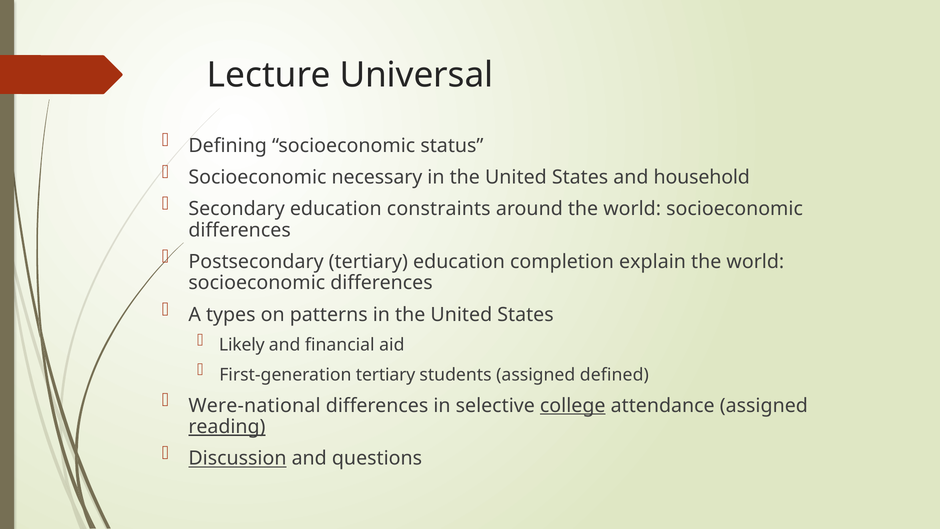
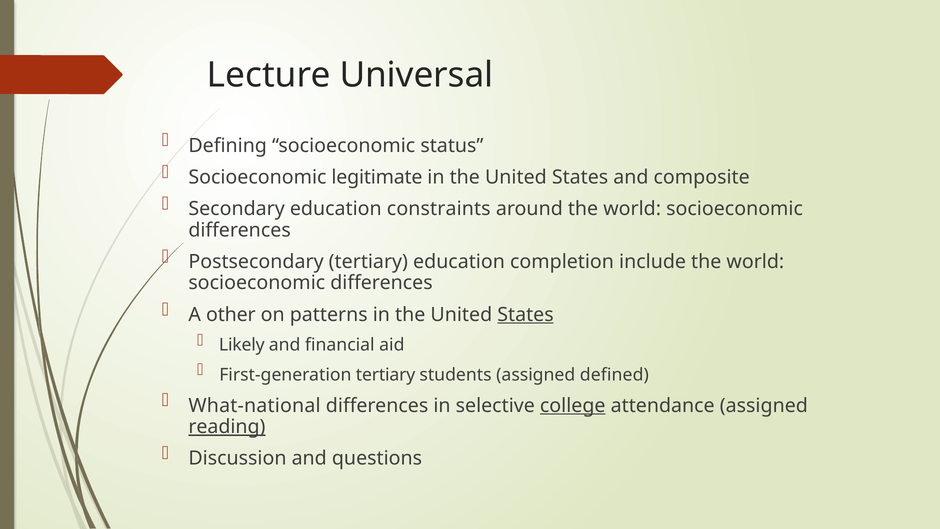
necessary: necessary -> legitimate (377, 177)
household: household -> composite (702, 177)
explain: explain -> include (653, 262)
types: types -> other (231, 315)
States underline: none -> present (525, 315)
Were-national: Were-national -> What-national (255, 405)
Discussion underline: present -> none (237, 458)
